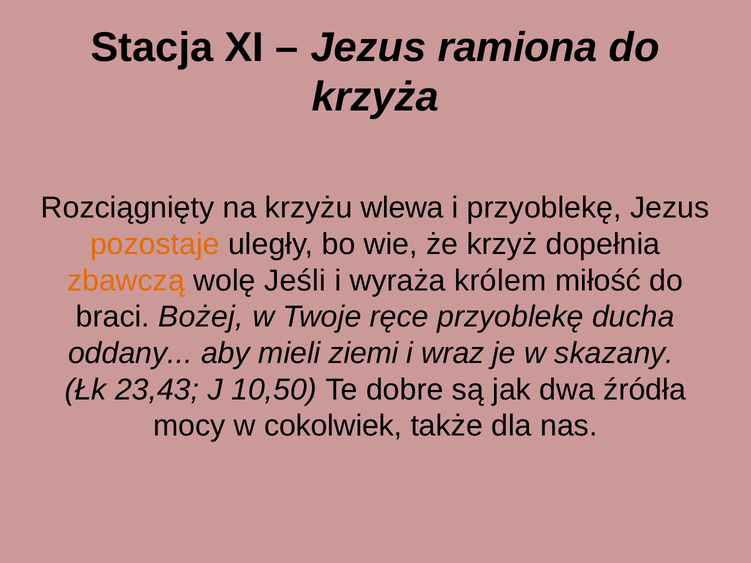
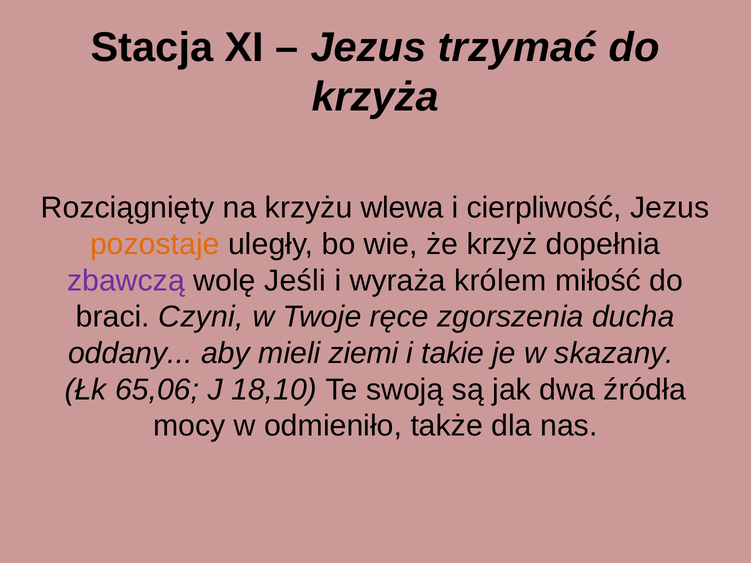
ramiona: ramiona -> trzymać (517, 47)
i przyoblekę: przyoblekę -> cierpliwość (544, 208)
zbawczą colour: orange -> purple (126, 281)
Bożej: Bożej -> Czyni (201, 317)
ręce przyoblekę: przyoblekę -> zgorszenia (510, 317)
wraz: wraz -> takie (453, 353)
23,43: 23,43 -> 65,06 (157, 390)
10,50: 10,50 -> 18,10 (274, 390)
dobre: dobre -> swoją (405, 390)
cokolwiek: cokolwiek -> odmieniło (333, 426)
